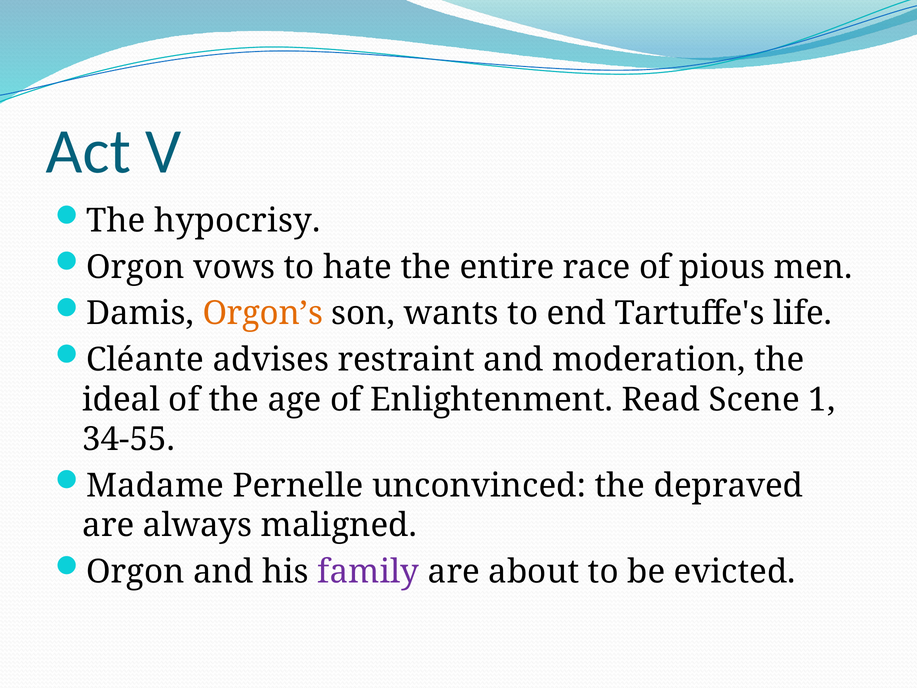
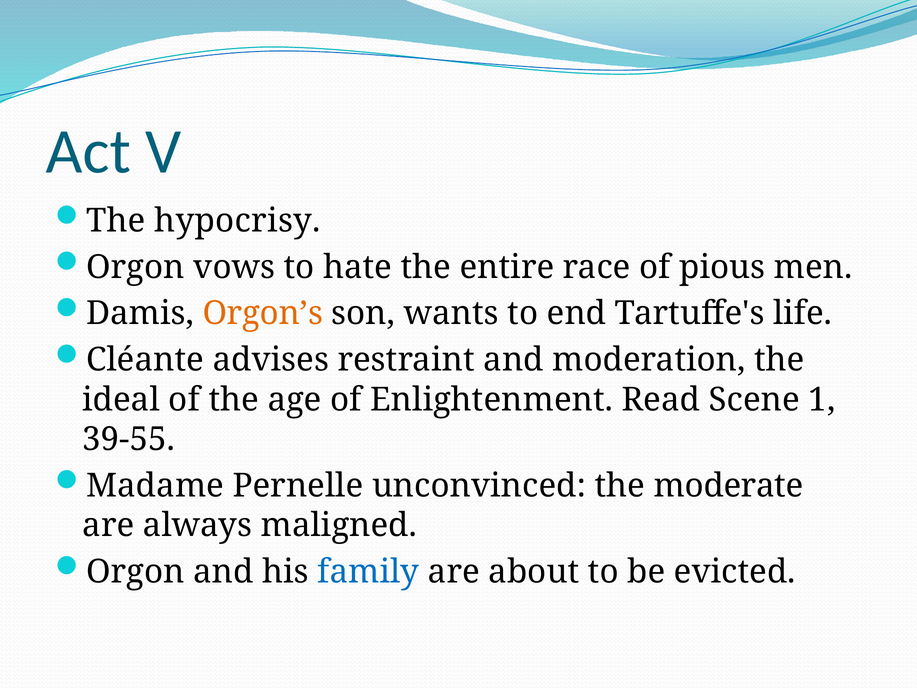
34-55: 34-55 -> 39-55 (129, 439)
depraved: depraved -> moderate (729, 485)
family colour: purple -> blue (368, 572)
